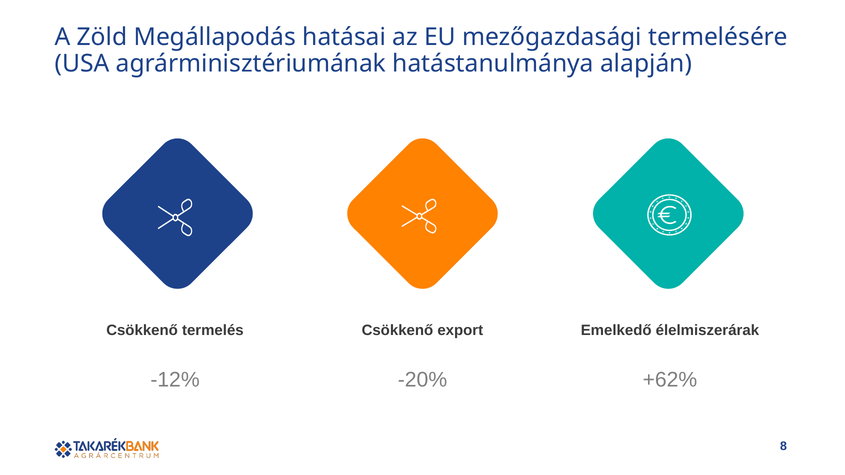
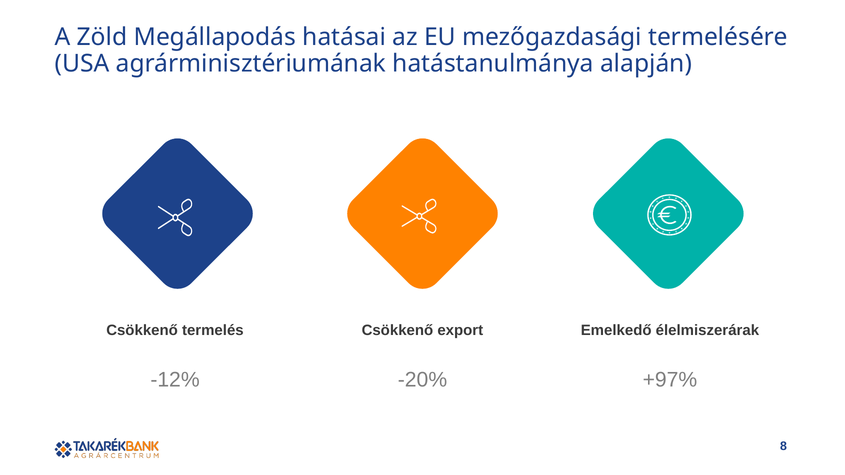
+62%: +62% -> +97% (670, 380)
